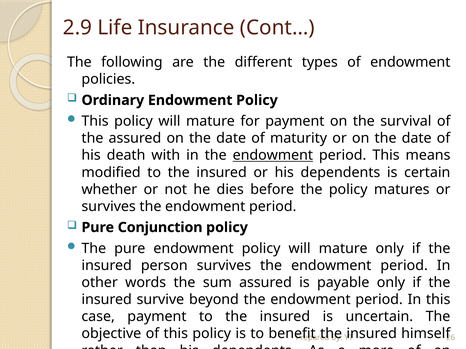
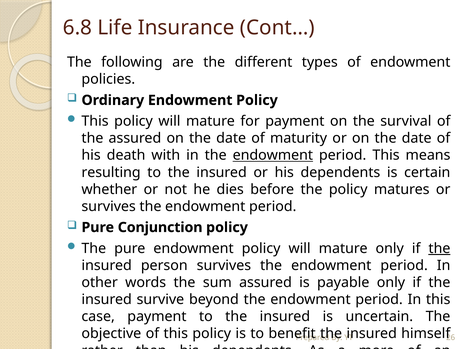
2.9: 2.9 -> 6.8 (77, 28)
modified: modified -> resulting (111, 173)
the underline: none -> present (439, 249)
